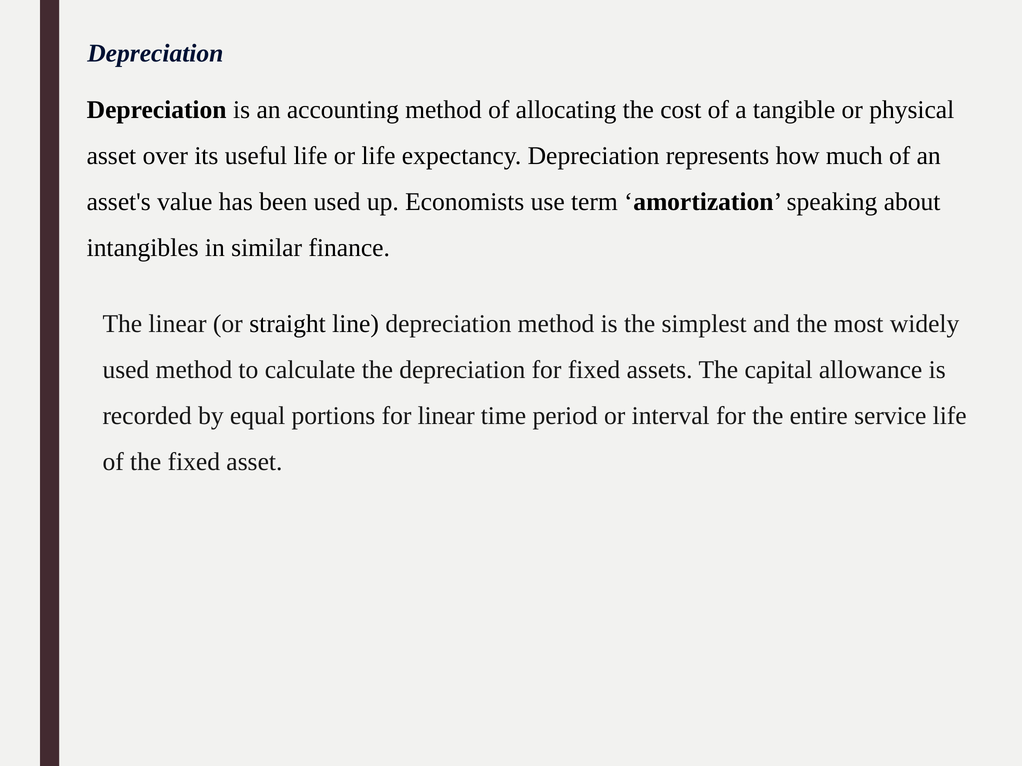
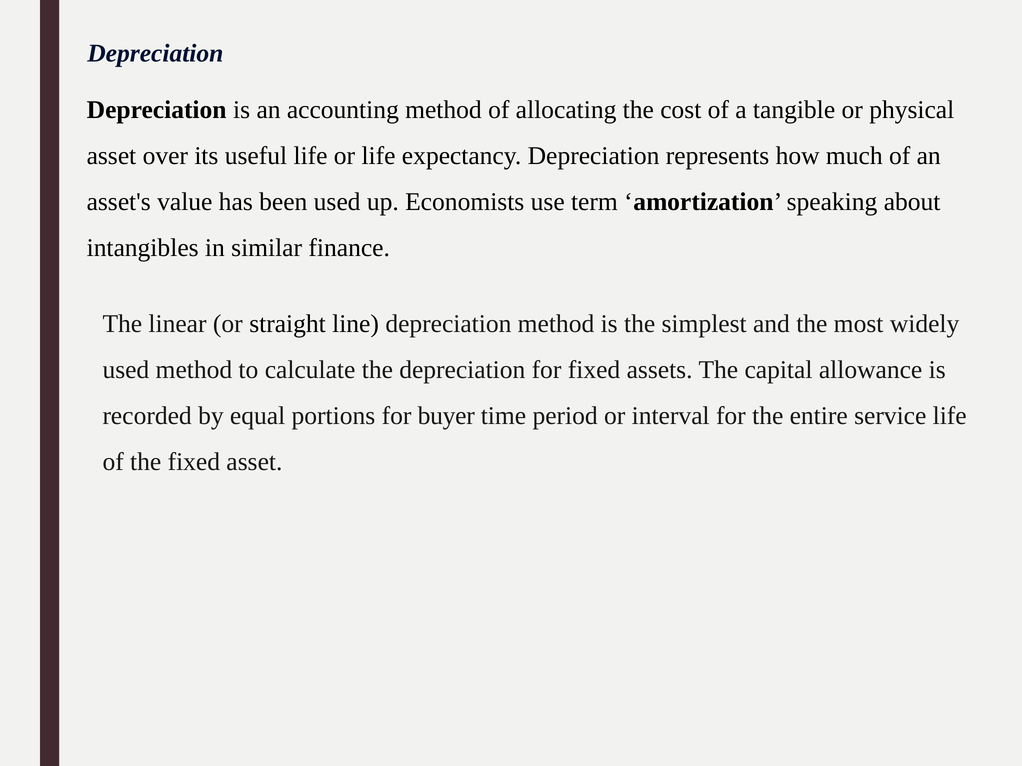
for linear: linear -> buyer (446, 416)
